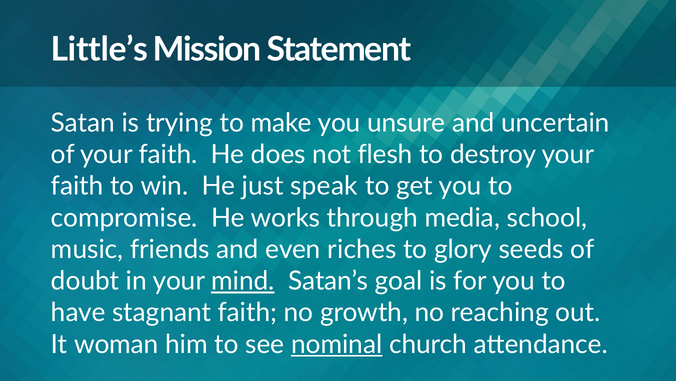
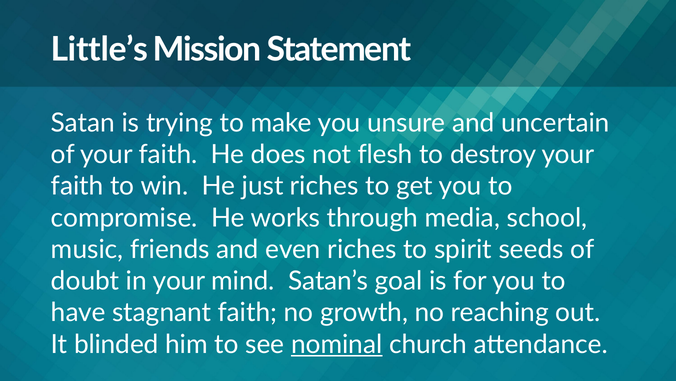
just speak: speak -> riches (324, 186)
glory: glory -> spirit (463, 249)
mind underline: present -> none (243, 281)
woman: woman -> blinded (116, 344)
